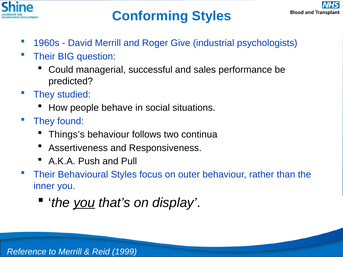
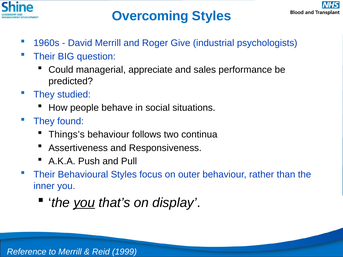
Conforming: Conforming -> Overcoming (150, 16)
successful: successful -> appreciate (150, 70)
